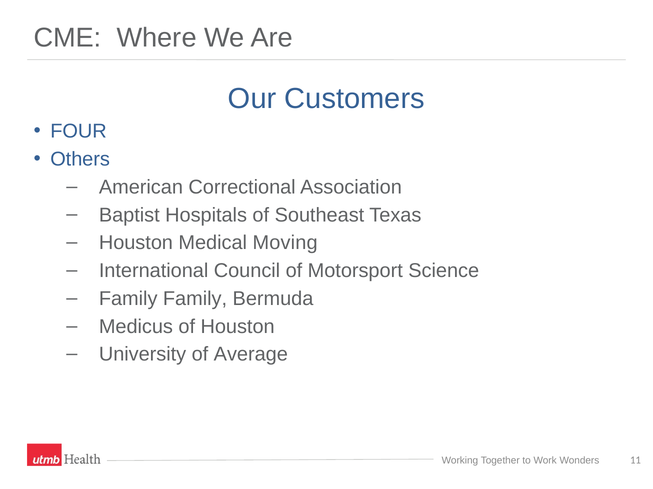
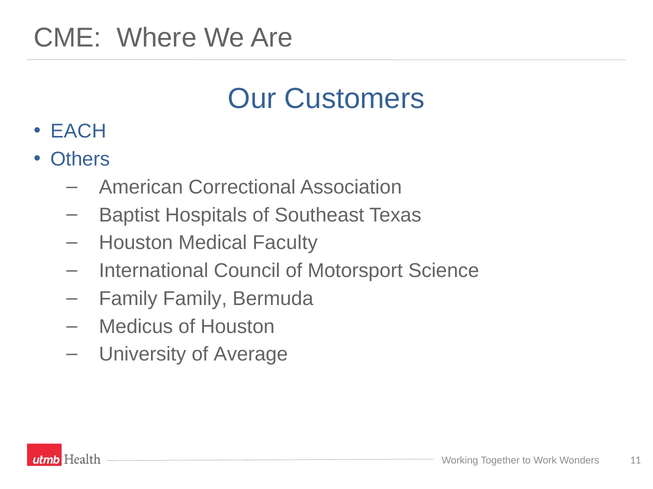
FOUR: FOUR -> EACH (78, 132)
Moving: Moving -> Faculty (285, 243)
